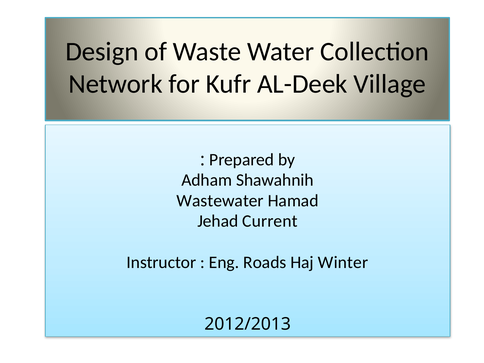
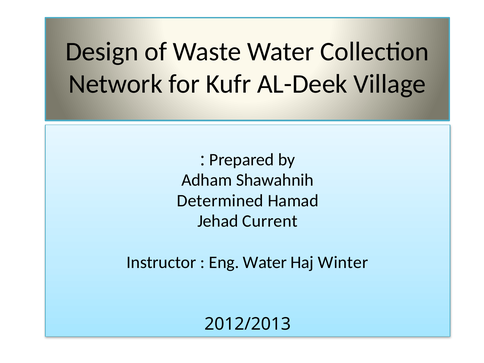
Wastewater: Wastewater -> Determined (220, 201)
Eng Roads: Roads -> Water (265, 262)
